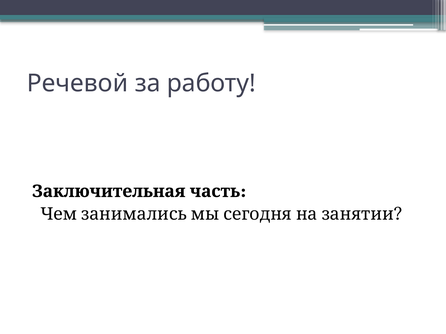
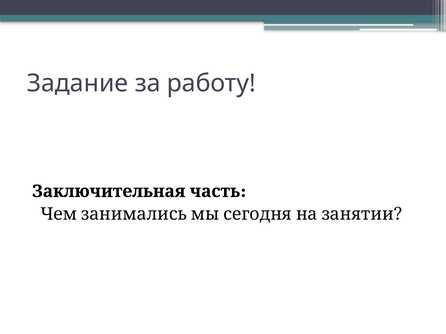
Речевой: Речевой -> Задание (77, 83)
